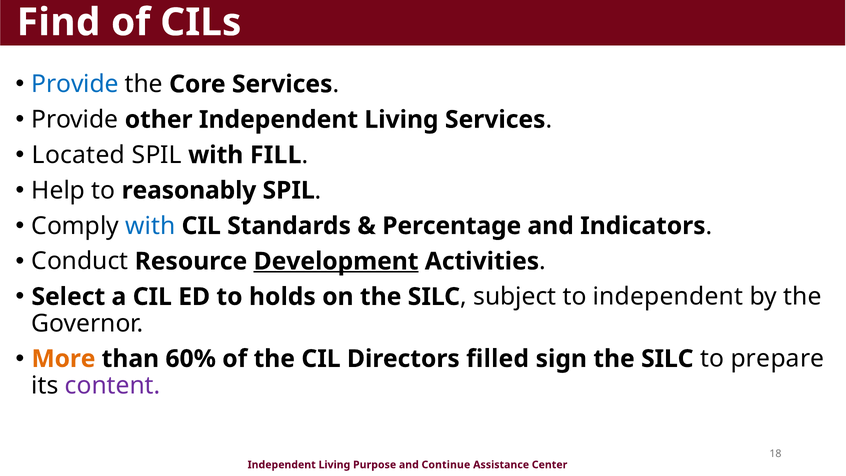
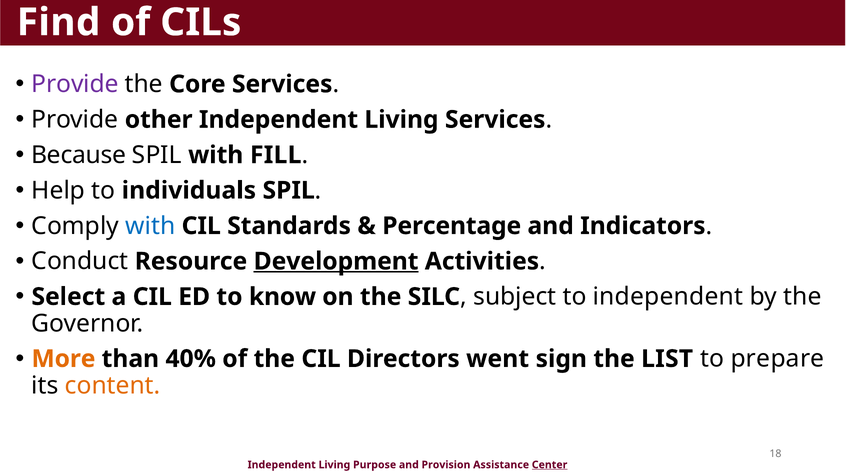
Provide colour: blue -> purple (75, 84)
Located: Located -> Because (79, 155)
reasonably: reasonably -> individuals (189, 190)
holds: holds -> know (283, 297)
60%: 60% -> 40% (191, 359)
filled: filled -> went (498, 359)
sign the SILC: SILC -> LIST (667, 359)
content colour: purple -> orange (113, 385)
Continue: Continue -> Provision (446, 465)
Center underline: none -> present (550, 465)
